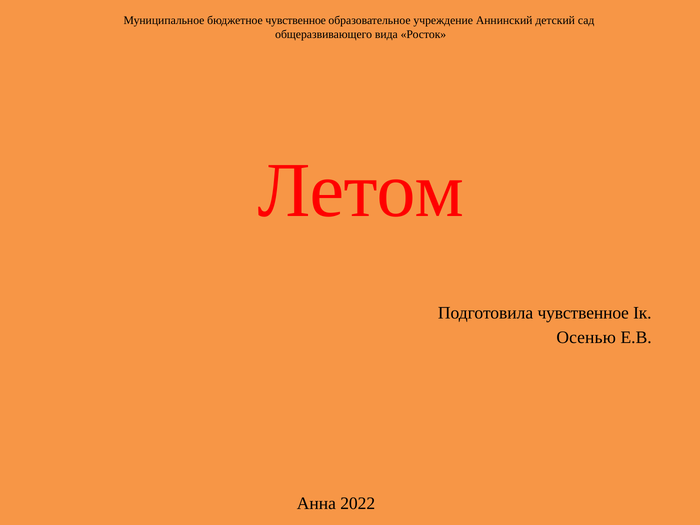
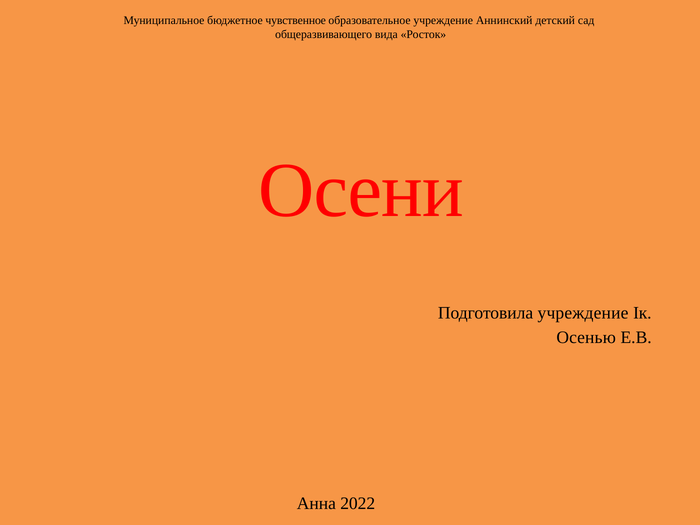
Летом: Летом -> Осени (361, 191)
Подготовила чувственное: чувственное -> учреждение (583, 313)
